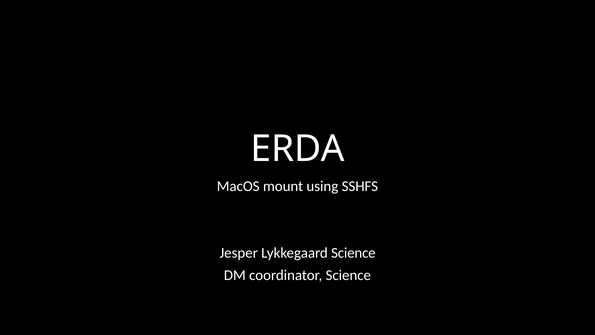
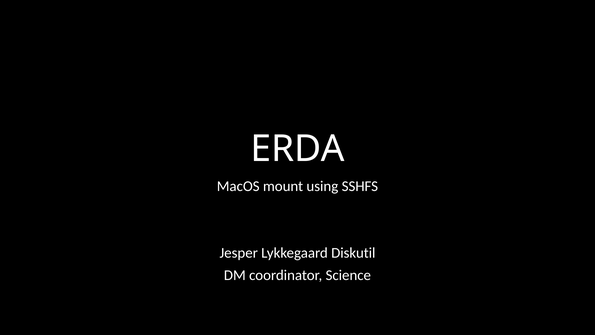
Lykkegaard Science: Science -> Diskutil (353, 253)
